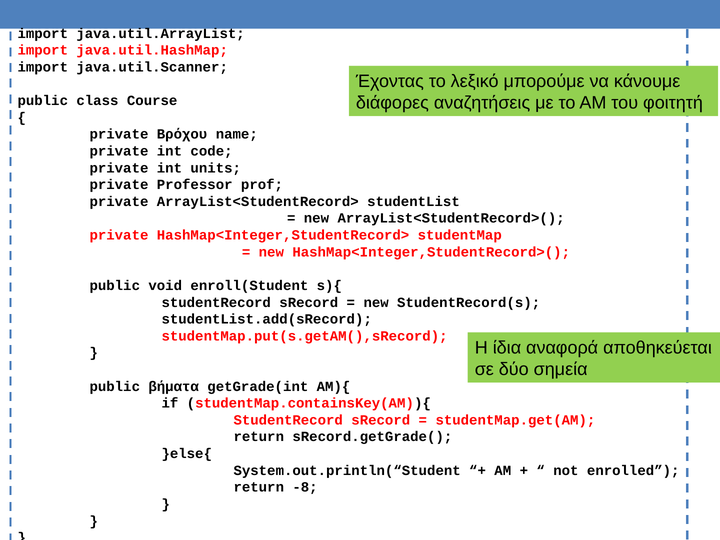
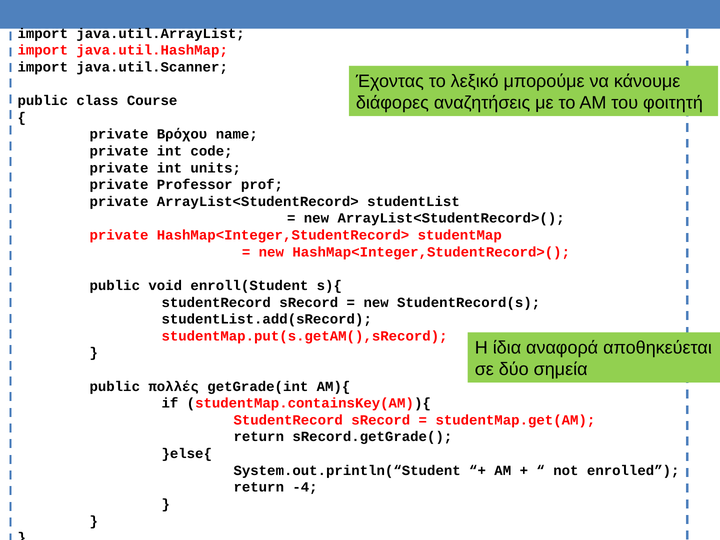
βήματα: βήματα -> πολλές (174, 386)
-8: -8 -> -4 (305, 487)
